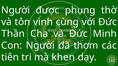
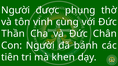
Minh: Minh -> Chân (105, 34)
thơm: thơm -> bánh (86, 46)
